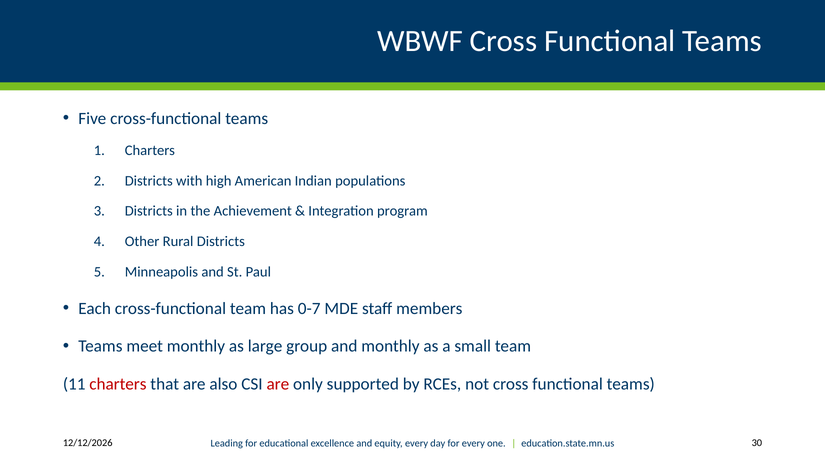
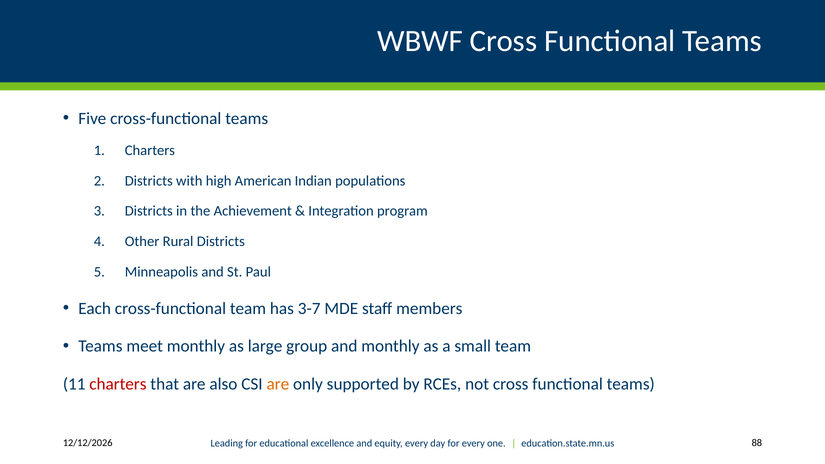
0-7: 0-7 -> 3-7 (309, 308)
are colour: red -> orange (278, 384)
30: 30 -> 88 (757, 443)
